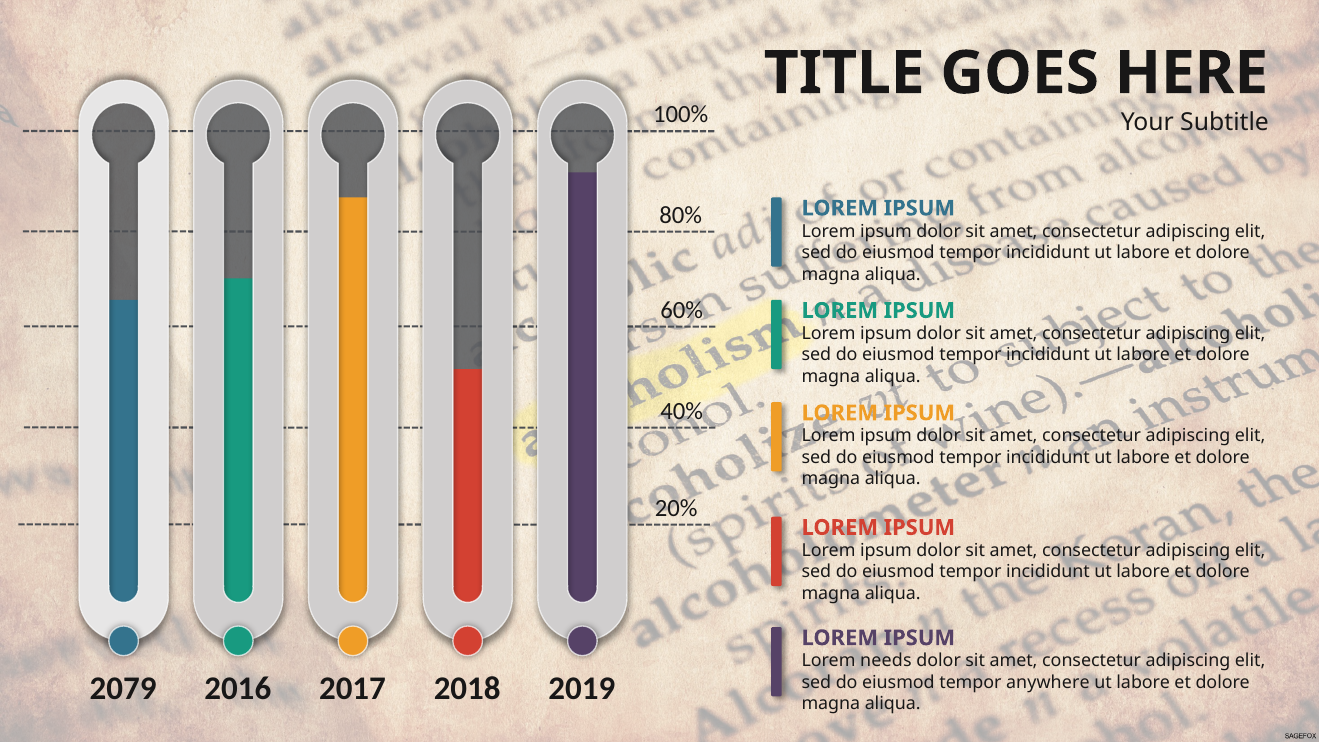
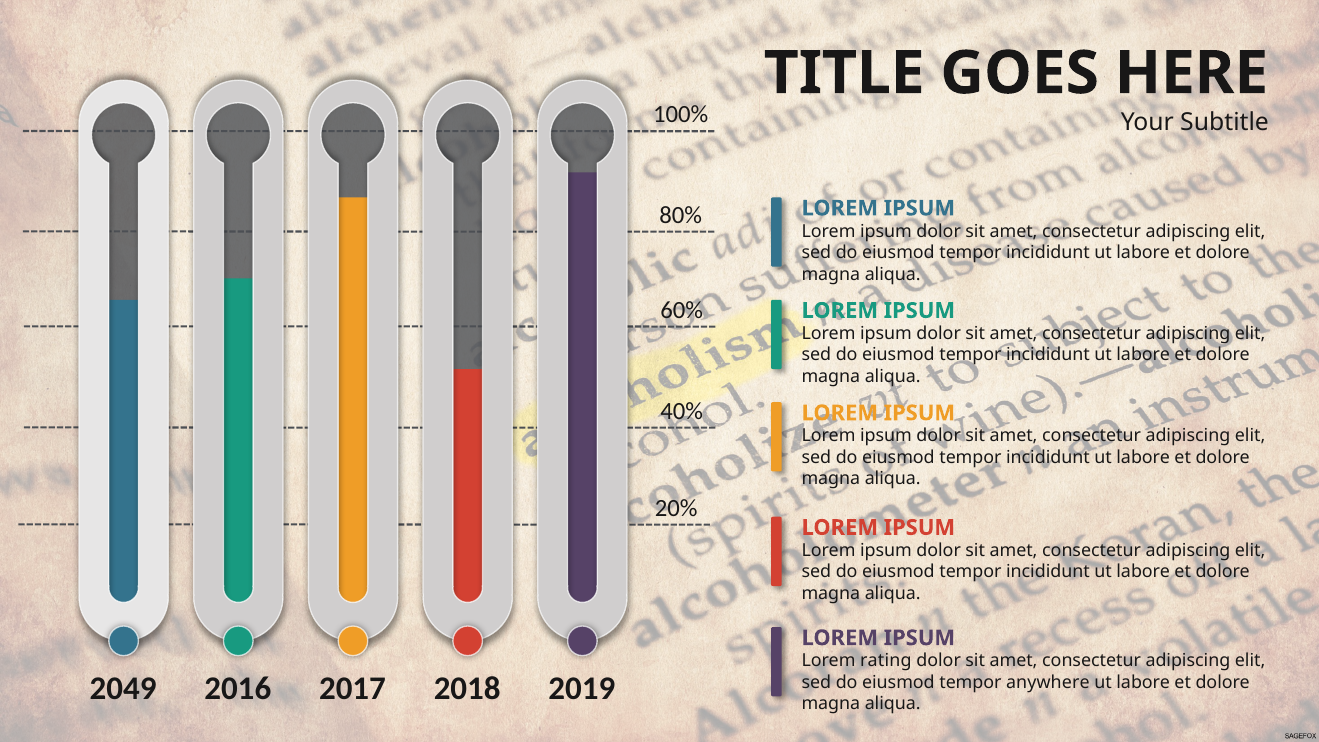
needs: needs -> rating (886, 661)
2079: 2079 -> 2049 (123, 688)
